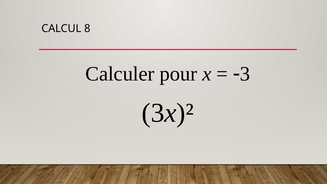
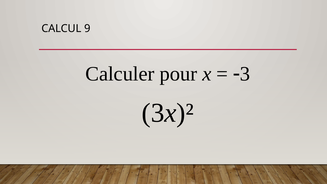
8: 8 -> 9 (87, 29)
